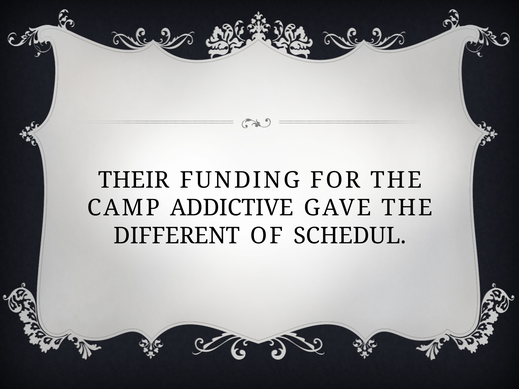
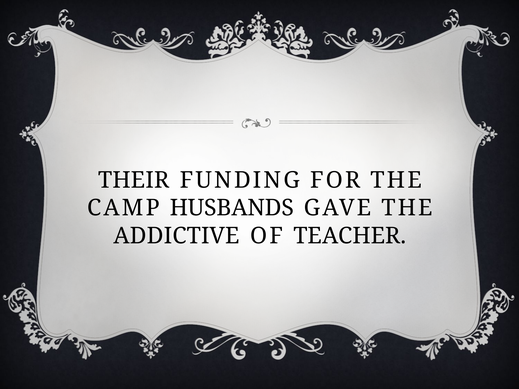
ADDICTIVE: ADDICTIVE -> HUSBANDS (232, 208)
DIFFERENT: DIFFERENT -> ADDICTIVE (177, 236)
SCHEDUL: SCHEDUL -> TEACHER (350, 236)
